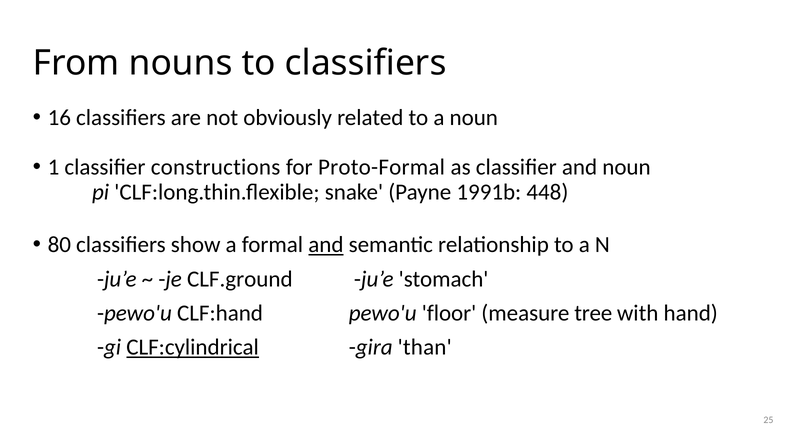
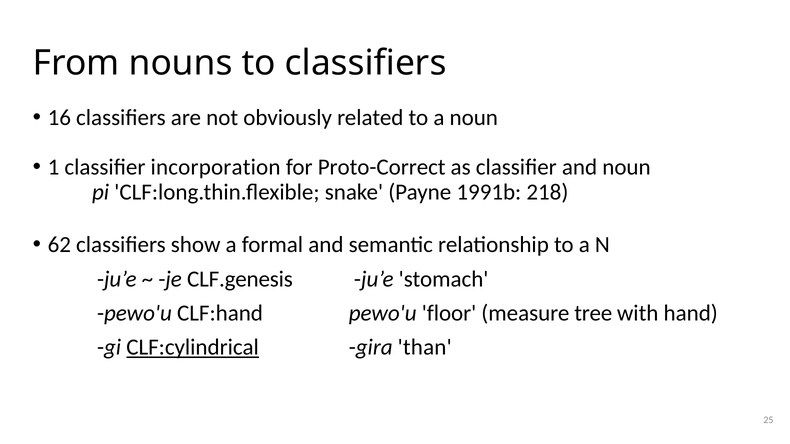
constructions: constructions -> incorporation (216, 167)
Proto-Formal: Proto-Formal -> Proto-Correct (382, 167)
448: 448 -> 218 (547, 192)
80: 80 -> 62 (59, 245)
and underline: present -> none (326, 245)
CLF.ground: CLF.ground -> CLF.genesis (240, 279)
